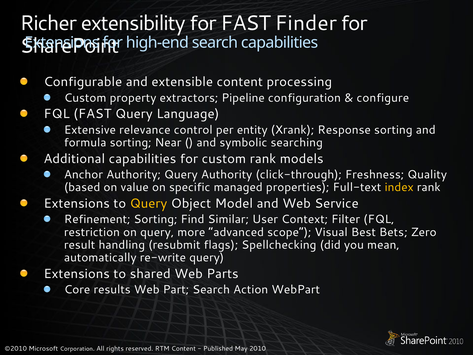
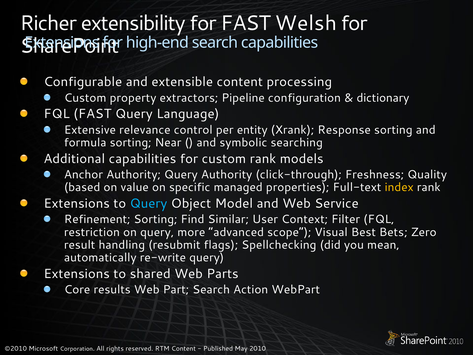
Finder: Finder -> Welsh (306, 23)
configure: configure -> dictionary (383, 98)
Query colour: yellow -> light blue (149, 203)
